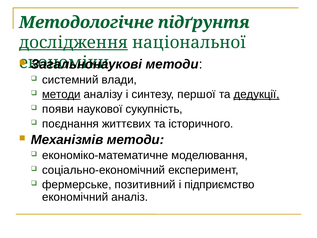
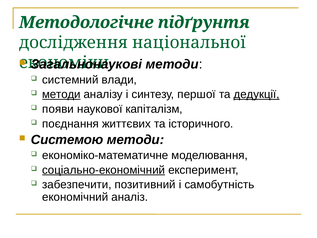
дослідження underline: present -> none (73, 43)
сукупність: сукупність -> капіталізм (154, 109)
Механізмів: Механізмів -> Системою (67, 140)
соціально-економічний underline: none -> present (104, 170)
фермерське: фермерське -> забезпечити (77, 184)
підприємство: підприємство -> самобутність (219, 184)
